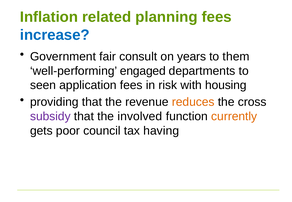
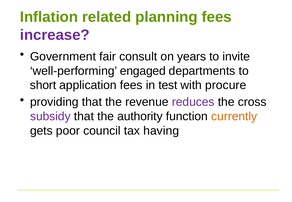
increase colour: blue -> purple (55, 35)
them: them -> invite (236, 57)
seen: seen -> short (43, 85)
risk: risk -> test (168, 85)
housing: housing -> procure (226, 85)
reduces colour: orange -> purple (193, 102)
involved: involved -> authority (140, 116)
